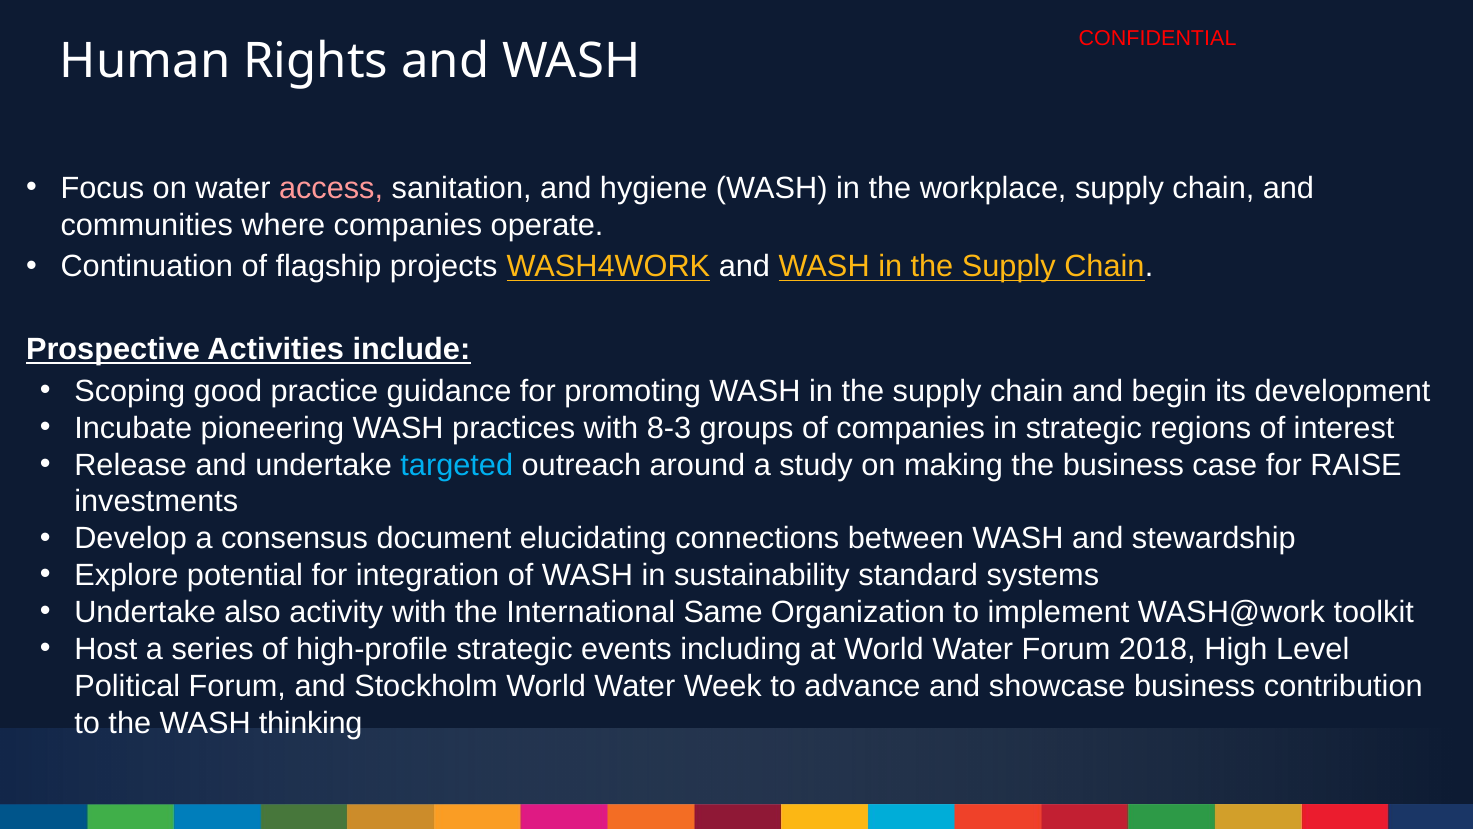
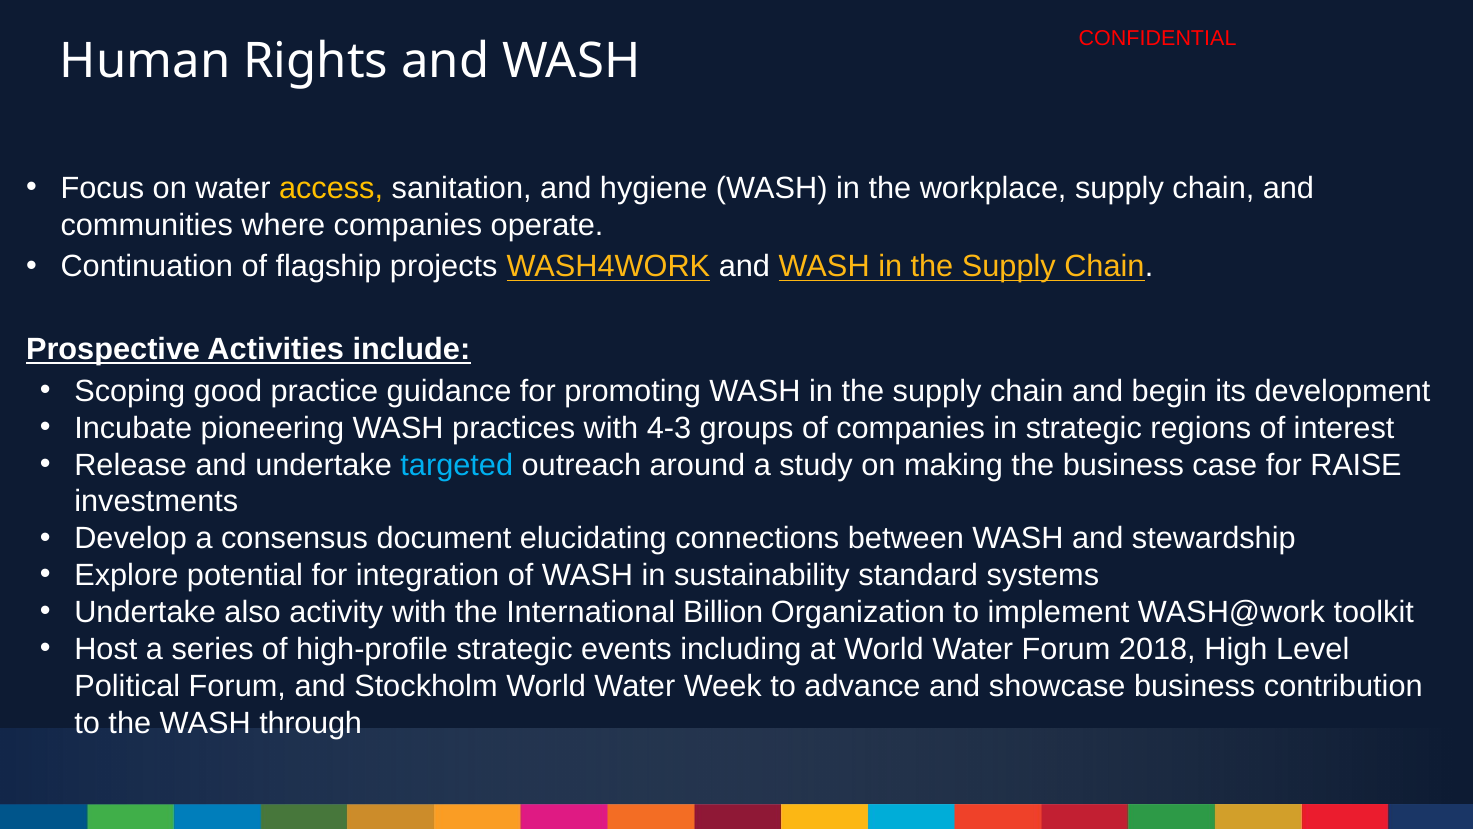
access colour: pink -> yellow (331, 188)
8-3: 8-3 -> 4-3 (669, 428)
Same: Same -> Billion (723, 612)
thinking: thinking -> through (311, 723)
